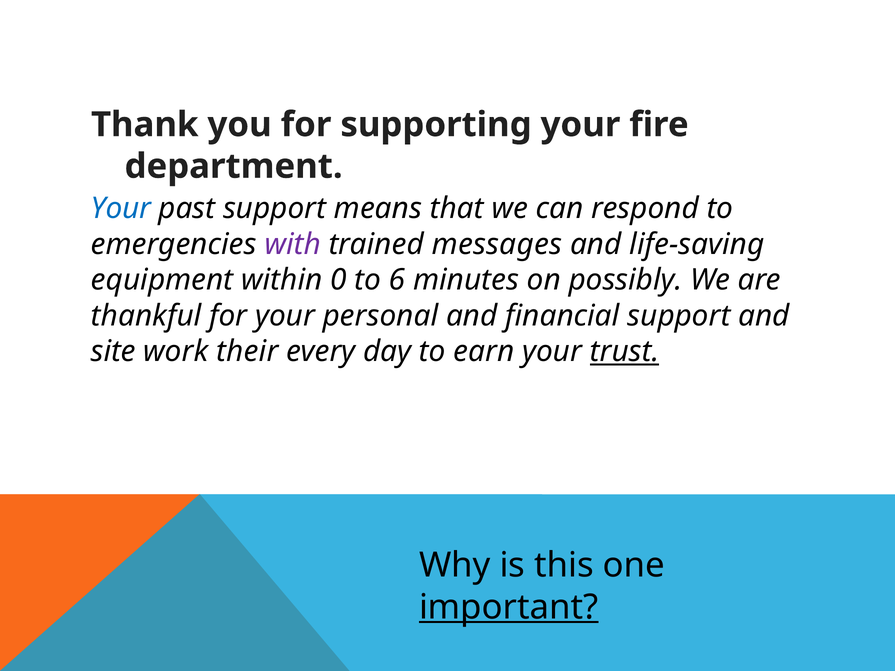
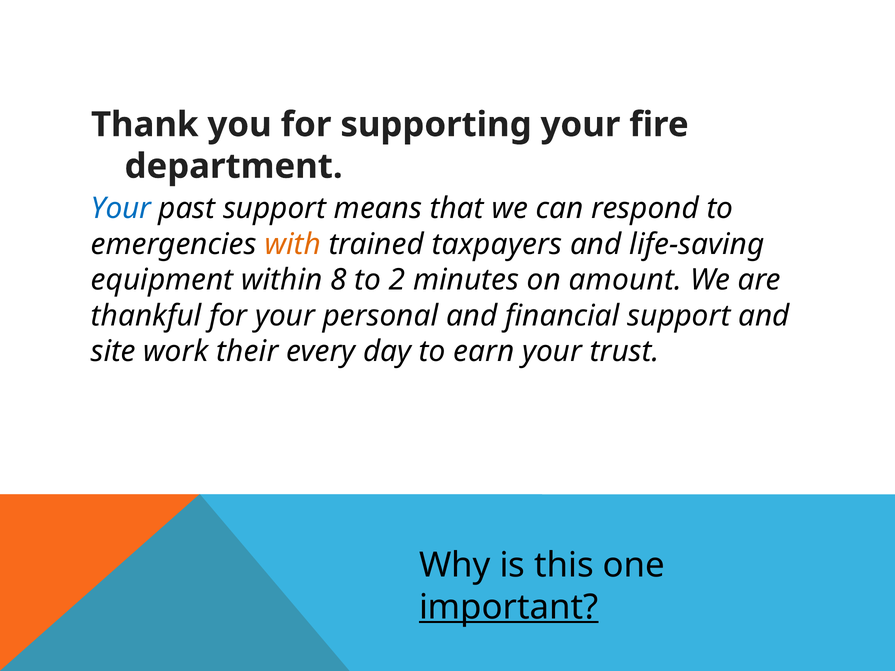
with colour: purple -> orange (293, 244)
messages: messages -> taxpayers (497, 244)
0: 0 -> 8 (338, 280)
6: 6 -> 2 (397, 280)
possibly: possibly -> amount (625, 280)
trust underline: present -> none (624, 352)
